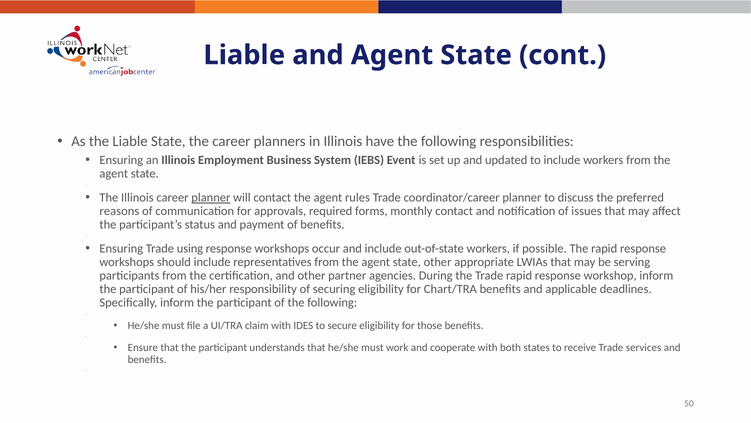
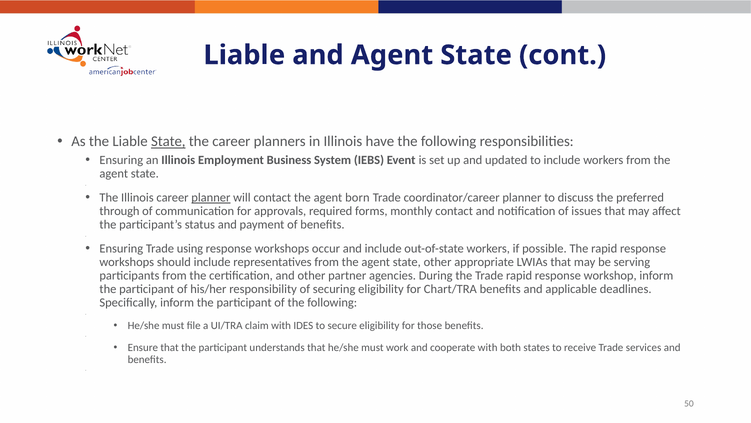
State underline: none -> present (168, 141)
rules: rules -> born (357, 197)
reasons: reasons -> through (120, 211)
